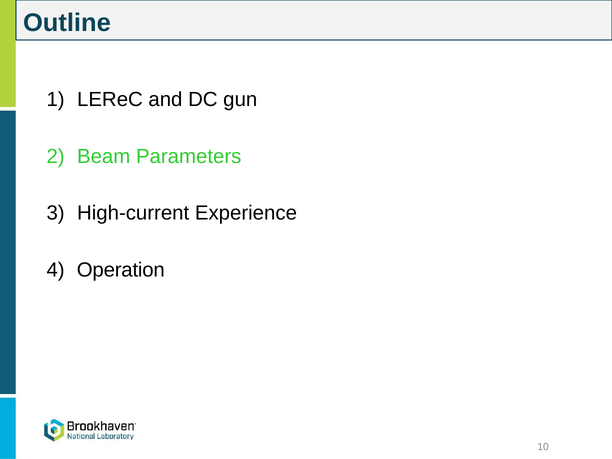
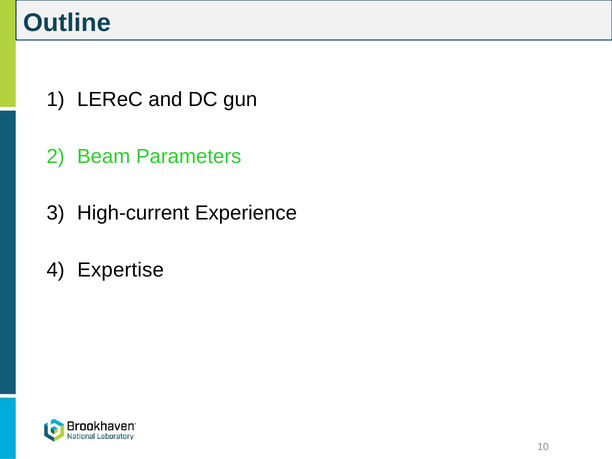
Operation: Operation -> Expertise (121, 270)
